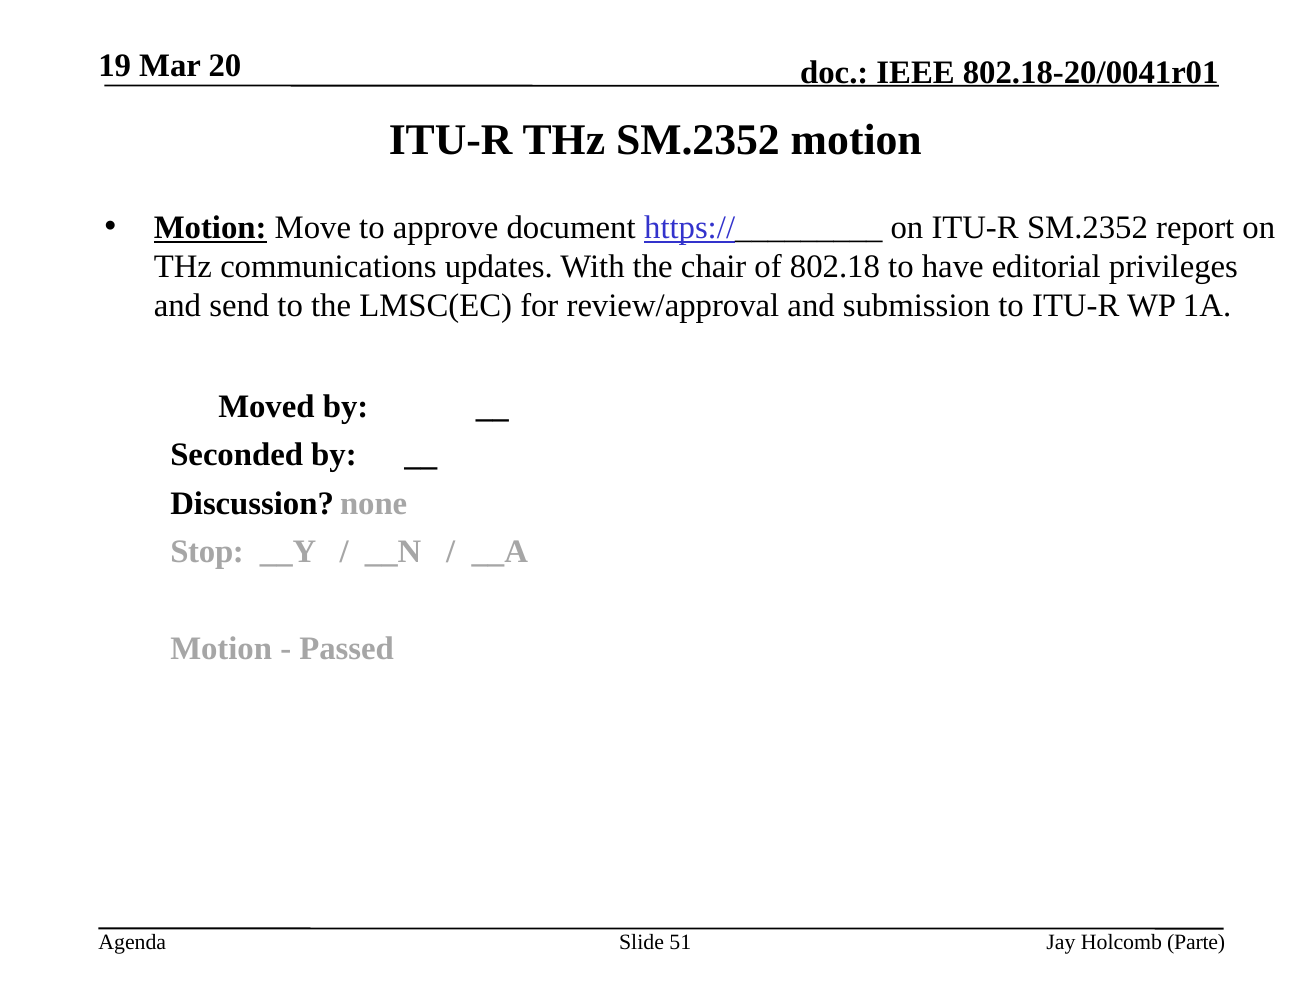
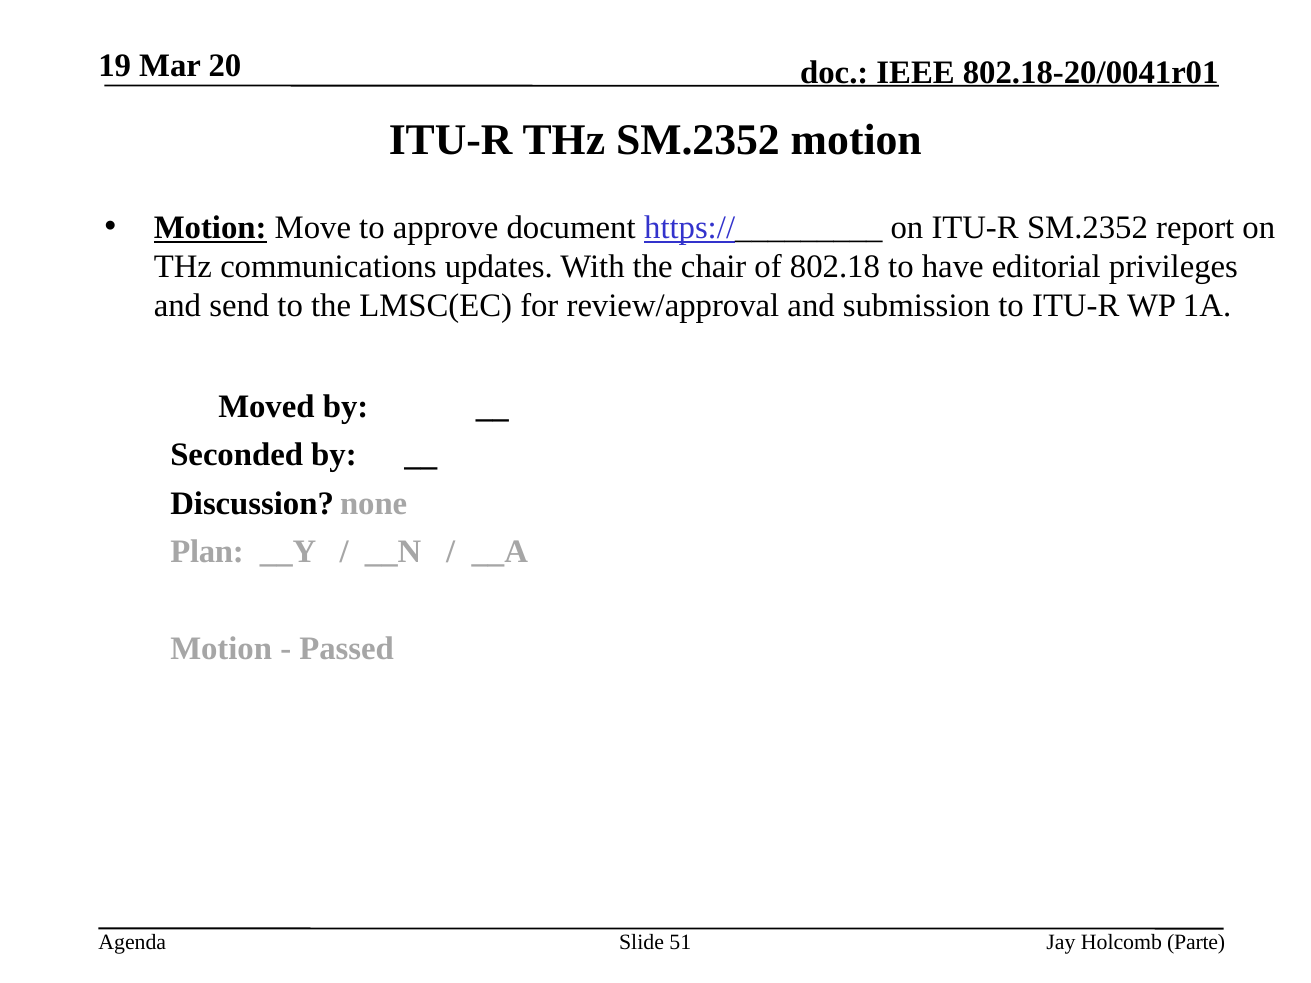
Stop: Stop -> Plan (207, 552)
